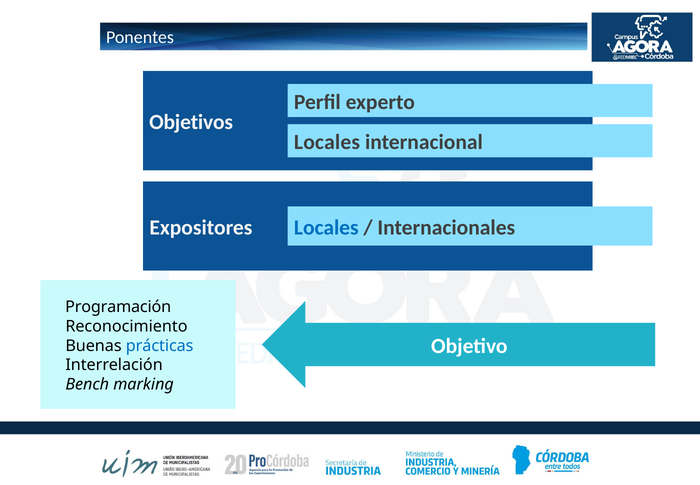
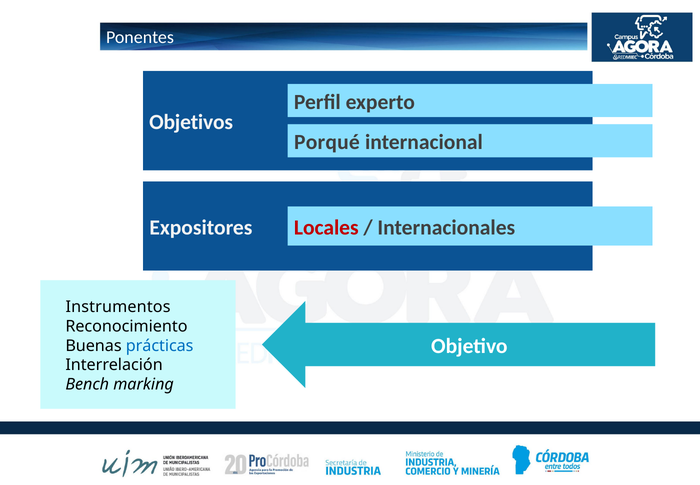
Locales: Locales -> Porqué (327, 142)
Locales colour: blue -> red (326, 227)
Programación: Programación -> Instrumentos (118, 307)
